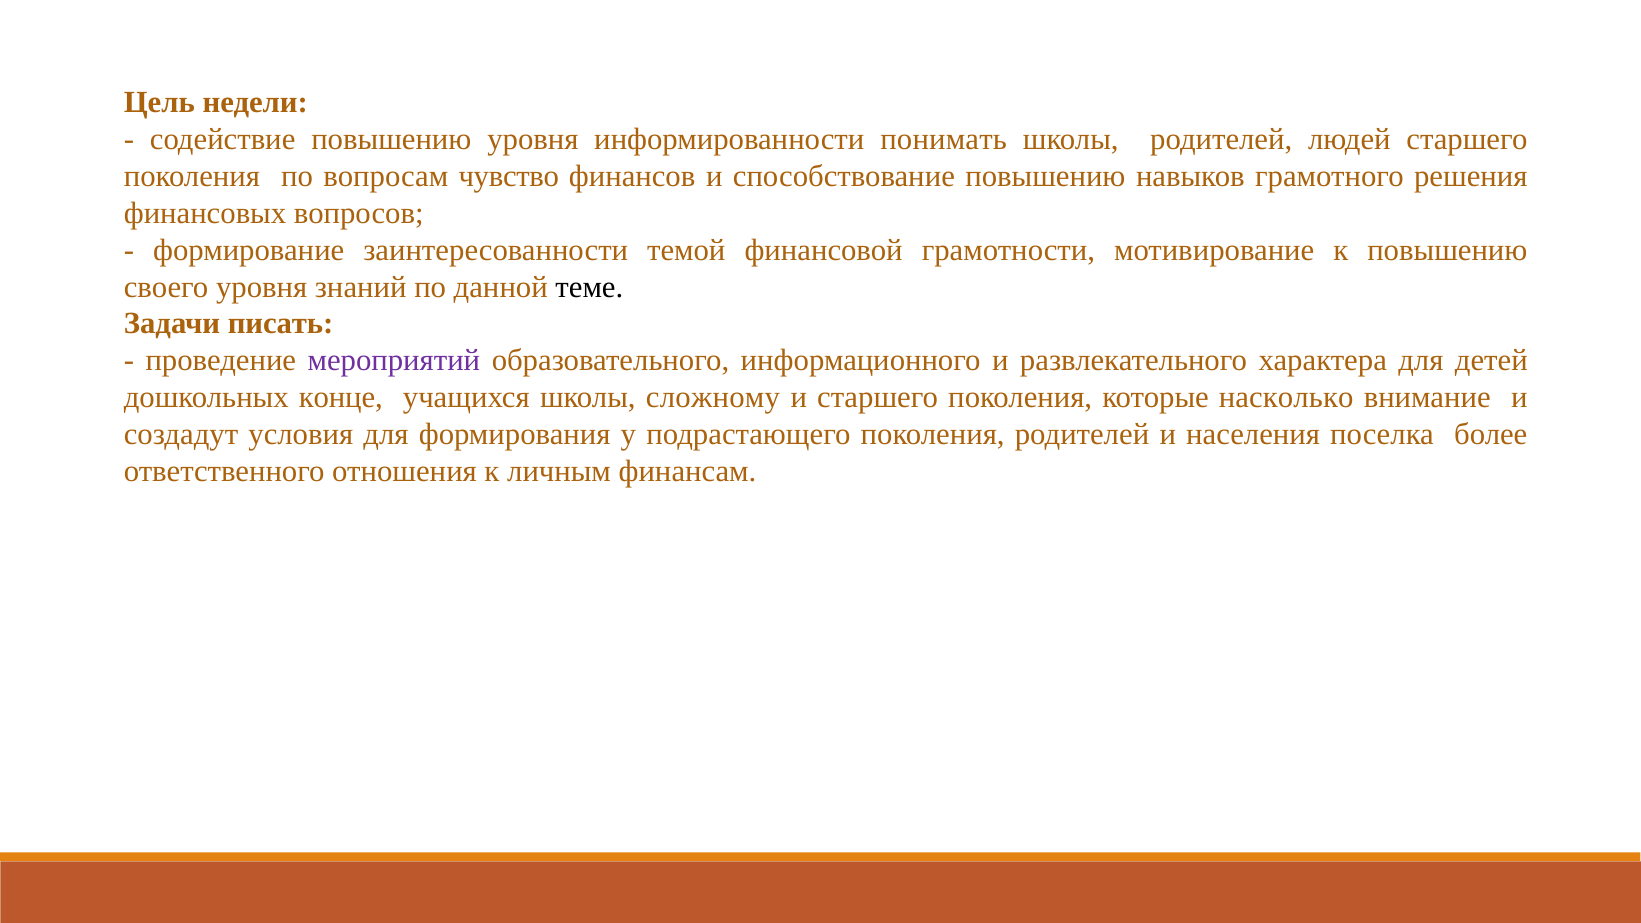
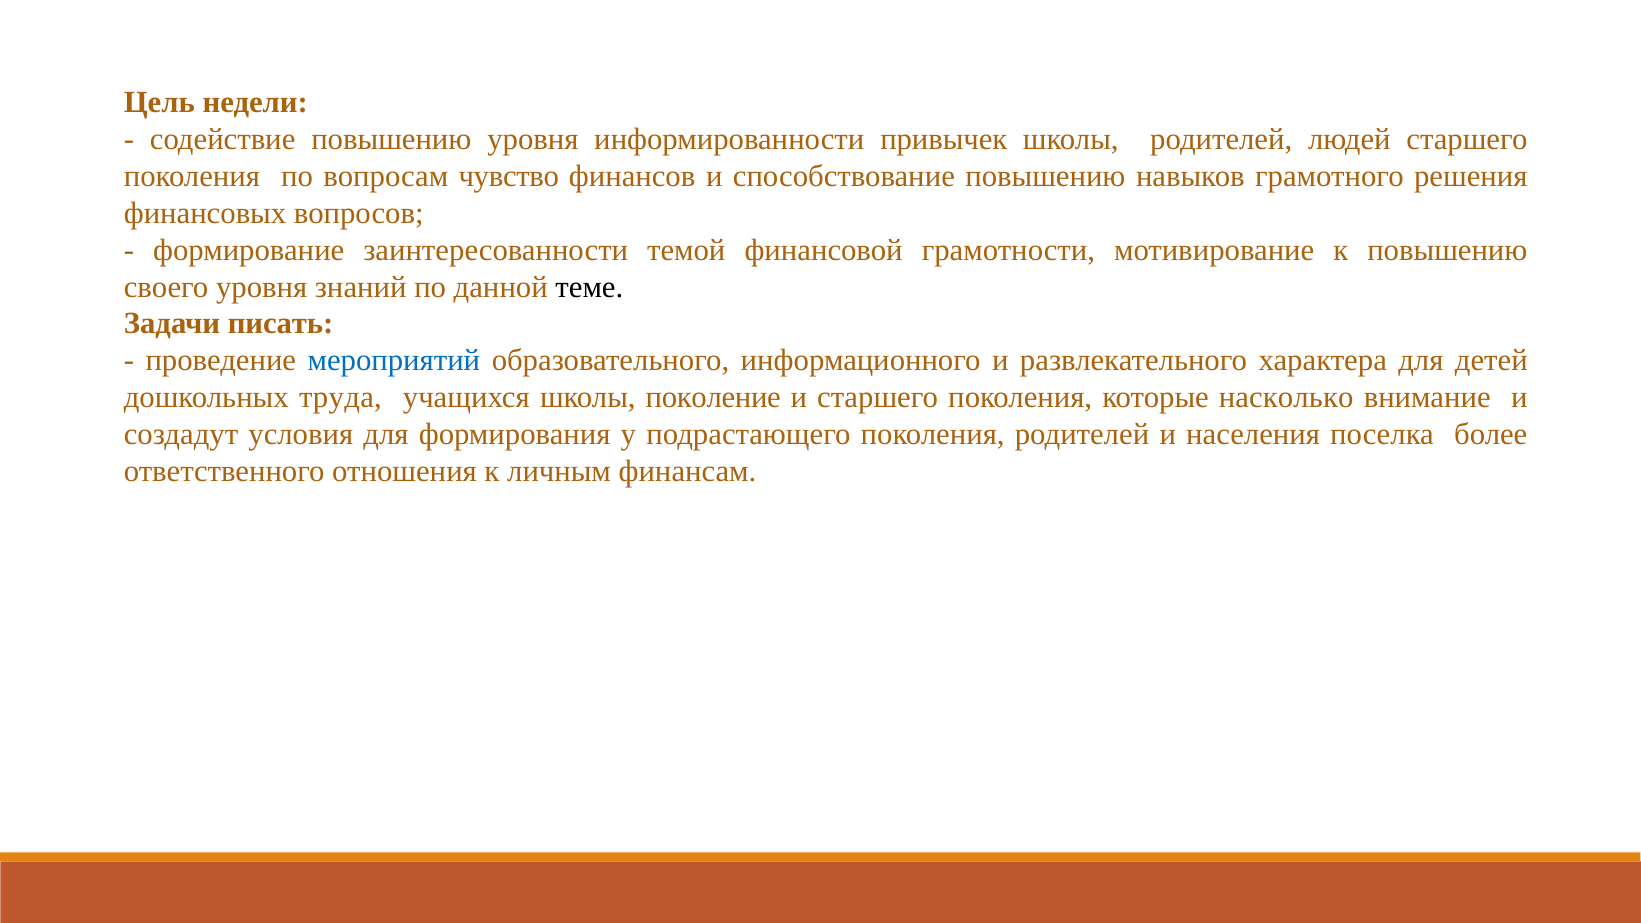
понимать: понимать -> привычек (944, 139)
мероприятий colour: purple -> blue (394, 361)
конце: конце -> труда (341, 398)
сложному: сложному -> поколение (713, 398)
